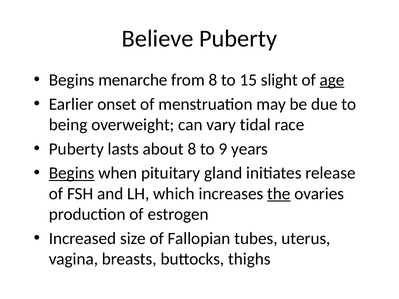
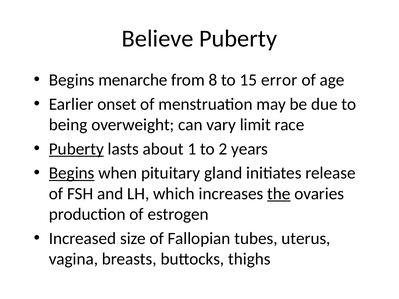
slight: slight -> error (279, 80)
age underline: present -> none (332, 80)
tidal: tidal -> limit (255, 125)
Puberty underline: none -> present (76, 149)
about 8: 8 -> 1 (192, 149)
9: 9 -> 2 (223, 149)
